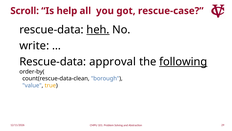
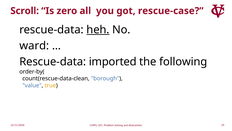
help: help -> zero (67, 11)
write: write -> ward (34, 46)
approval: approval -> imported (113, 62)
following underline: present -> none (183, 62)
